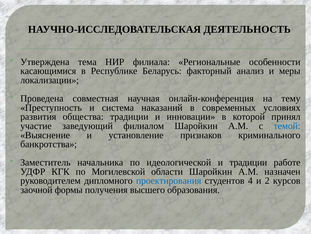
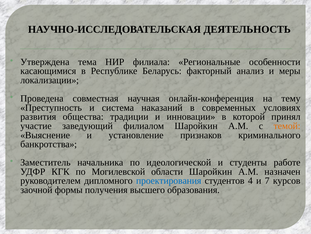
темой colour: blue -> orange (287, 126)
и традиции: традиции -> студенты (248, 162)
2: 2 -> 7 (267, 180)
